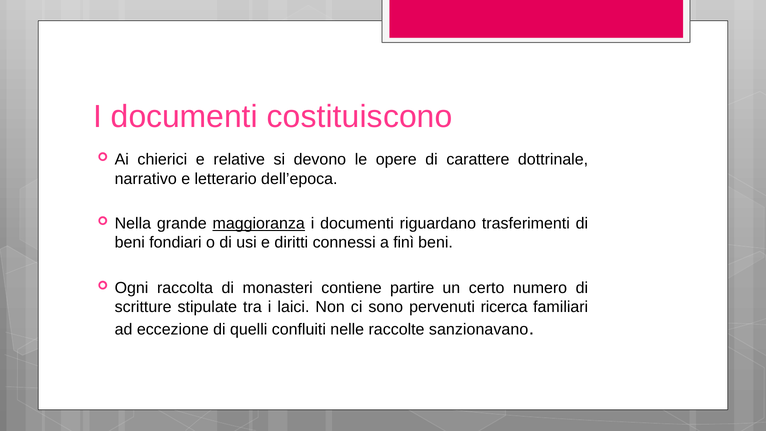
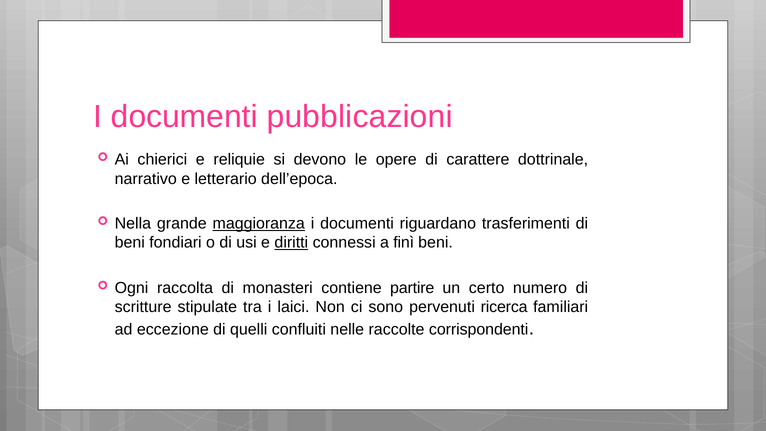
costituiscono: costituiscono -> pubblicazioni (360, 117)
relative: relative -> reliquie (239, 160)
diritti underline: none -> present (291, 243)
sanzionavano: sanzionavano -> corrispondenti (479, 329)
